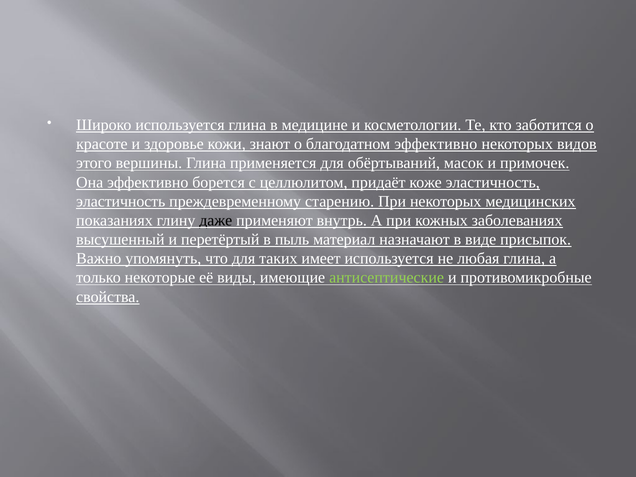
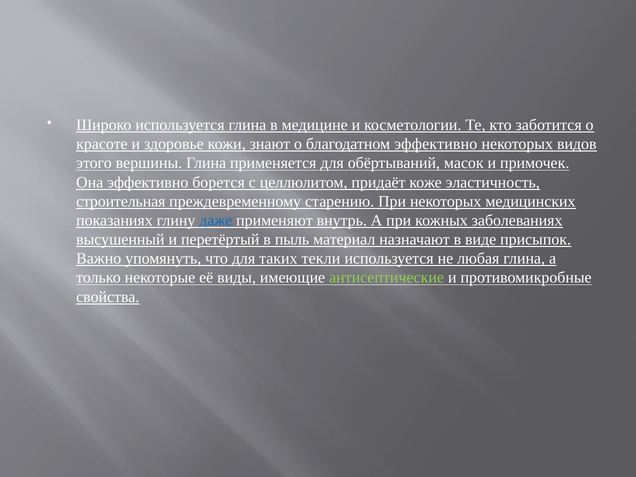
эластичность: эластичность -> строительная (121, 201)
даже colour: black -> blue (216, 220)
имеет: имеет -> текли (321, 259)
